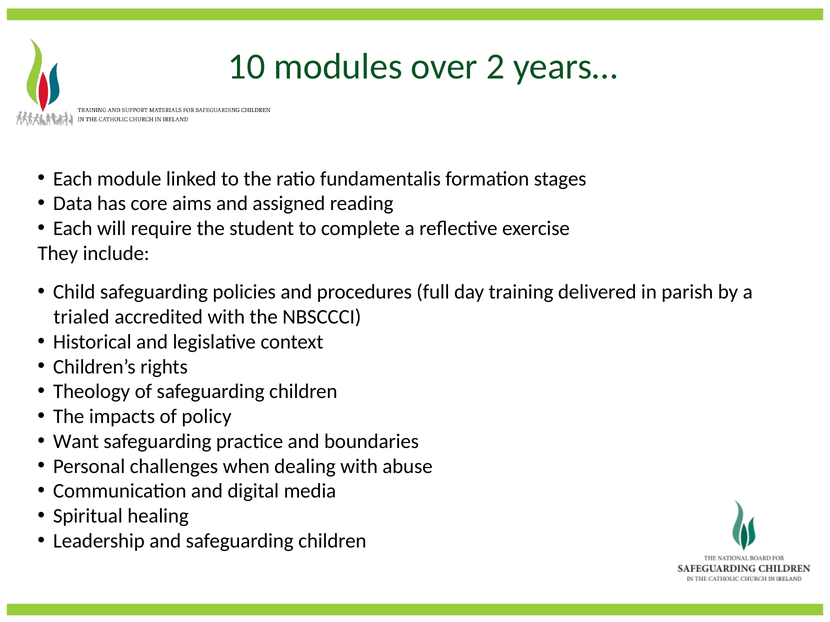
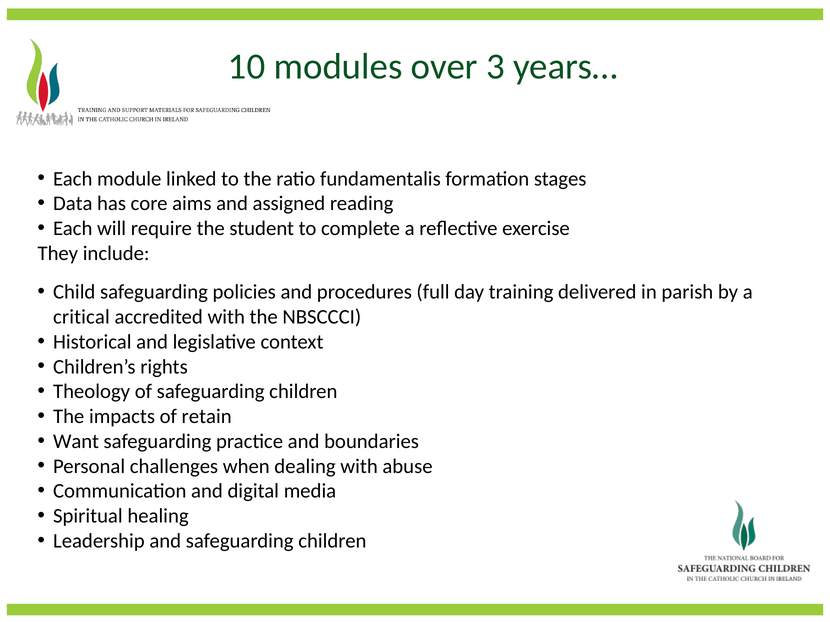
2: 2 -> 3 (495, 67)
trialed: trialed -> critical (81, 317)
policy: policy -> retain (207, 417)
